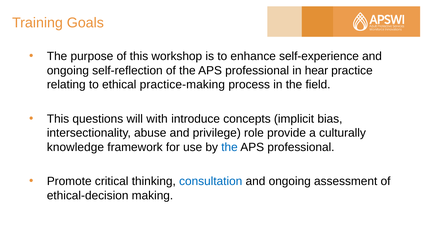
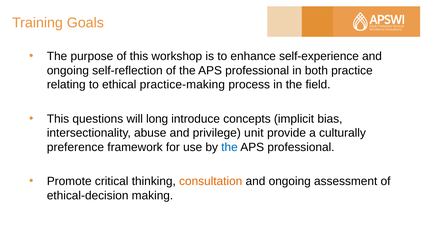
hear: hear -> both (316, 70)
with: with -> long (157, 119)
role: role -> unit (254, 133)
knowledge: knowledge -> preference (75, 147)
consultation colour: blue -> orange (211, 181)
